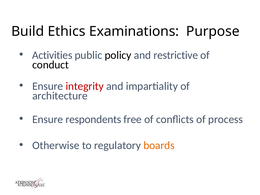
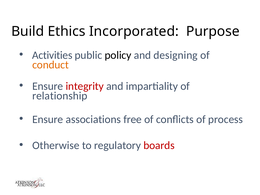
Examinations: Examinations -> Incorporated (134, 31)
restrictive: restrictive -> designing (176, 55)
conduct colour: black -> orange (51, 65)
architecture: architecture -> relationship (60, 96)
respondents: respondents -> associations (93, 119)
boards colour: orange -> red (159, 145)
